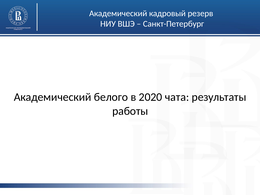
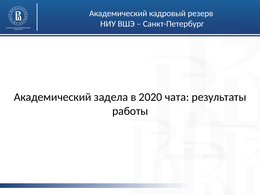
белого: белого -> задела (111, 97)
